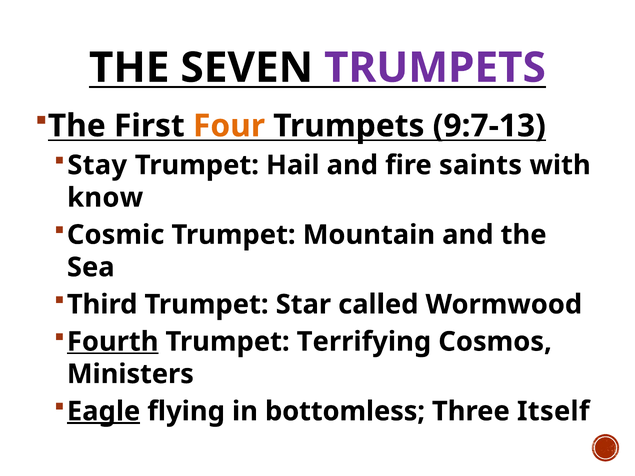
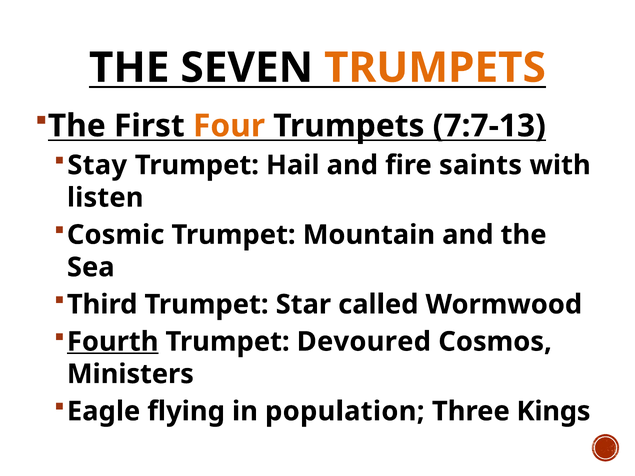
TRUMPETS colour: purple -> orange (435, 68)
9:7-13: 9:7-13 -> 7:7-13 (489, 126)
know: know -> listen (105, 198)
Terrifying: Terrifying -> Devoured (364, 342)
Eagle underline: present -> none (104, 411)
bottomless: bottomless -> population (345, 411)
Itself: Itself -> Kings (553, 411)
